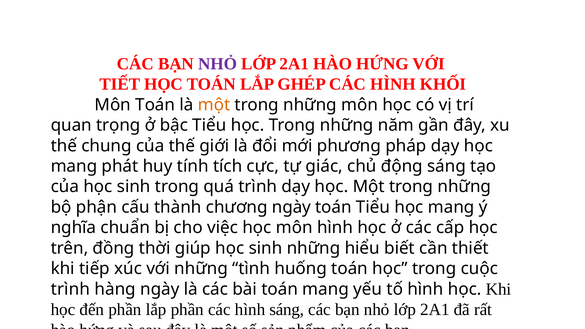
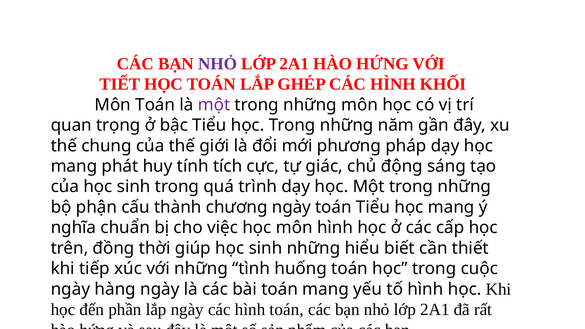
một colour: orange -> purple (214, 105)
trình: trình -> ngày (70, 289)
lắp phần: phần -> ngày (187, 310)
hình sáng: sáng -> toán (287, 310)
